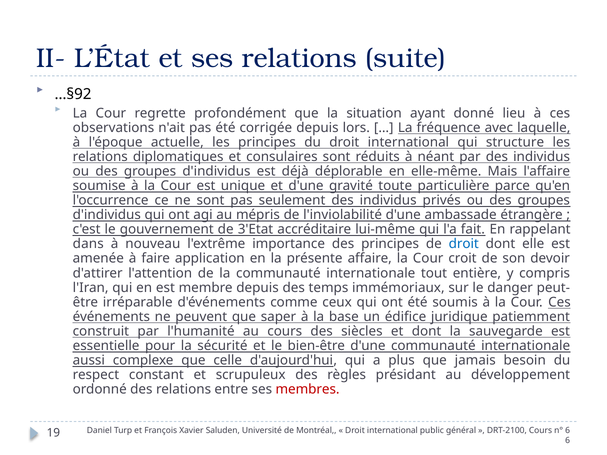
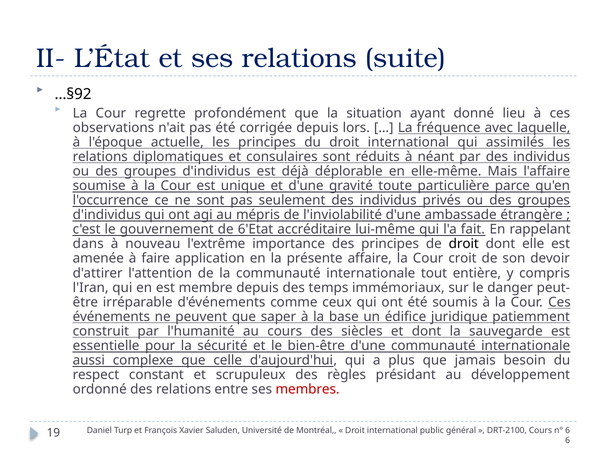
structure: structure -> assimilés (515, 142)
3'Etat: 3'Etat -> 6'Etat (255, 230)
droit colour: blue -> black (464, 244)
